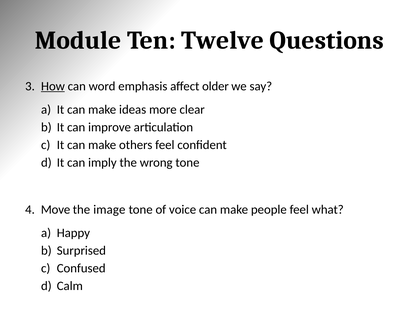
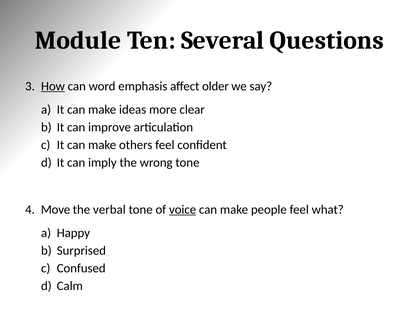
Twelve: Twelve -> Several (223, 41)
image: image -> verbal (109, 210)
voice underline: none -> present (183, 210)
